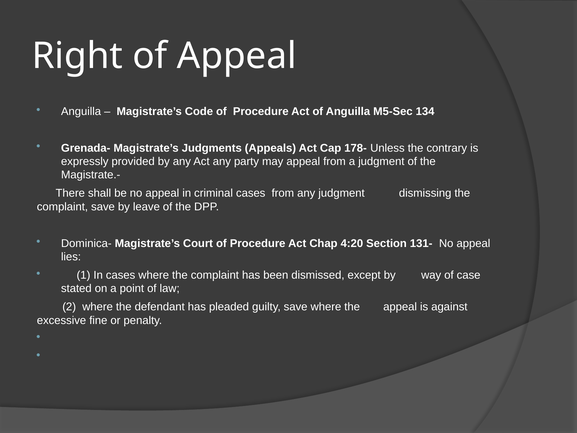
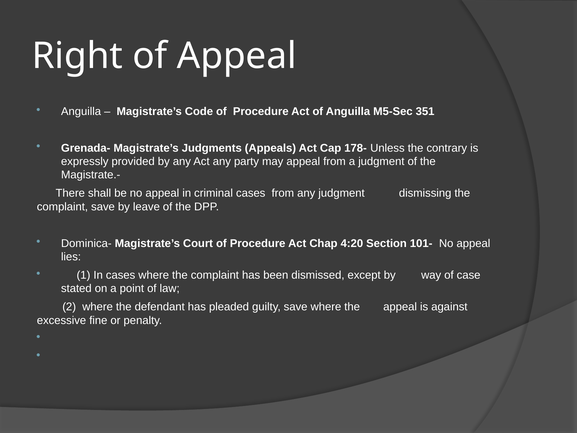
134: 134 -> 351 (425, 111)
131-: 131- -> 101- (421, 243)
